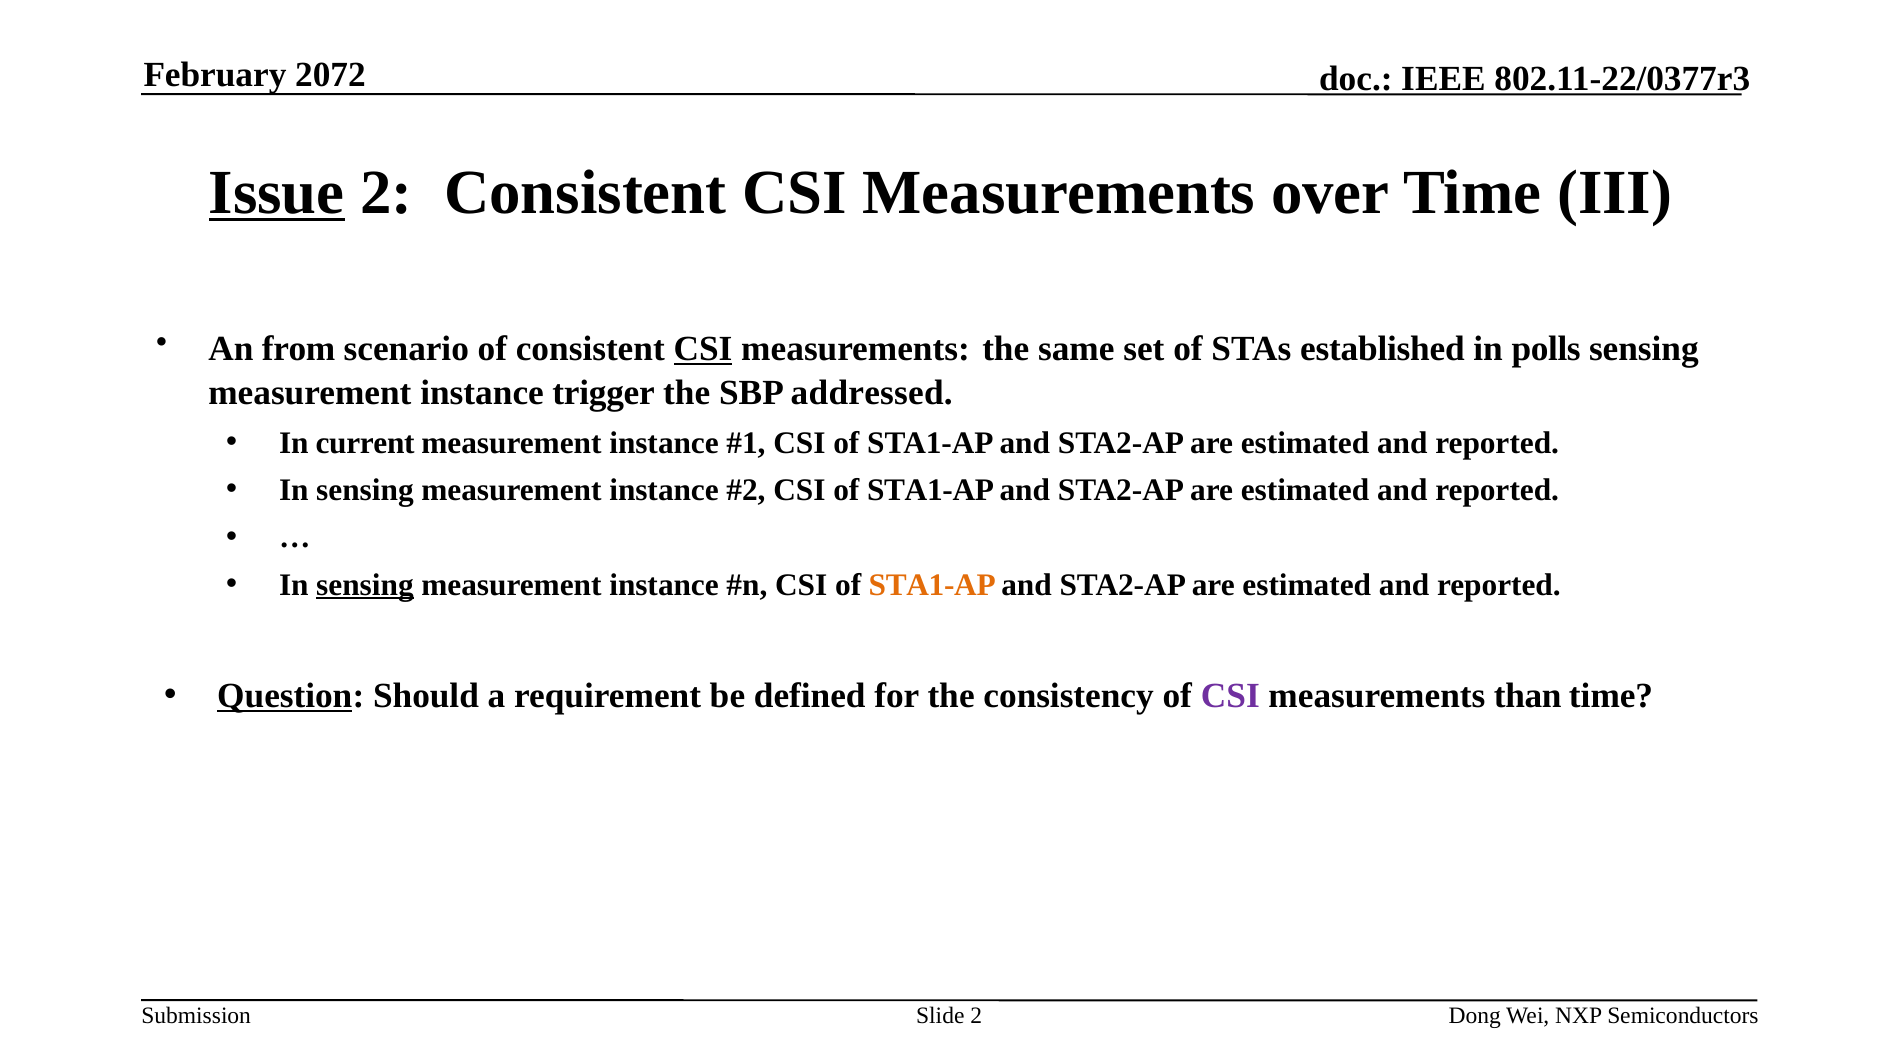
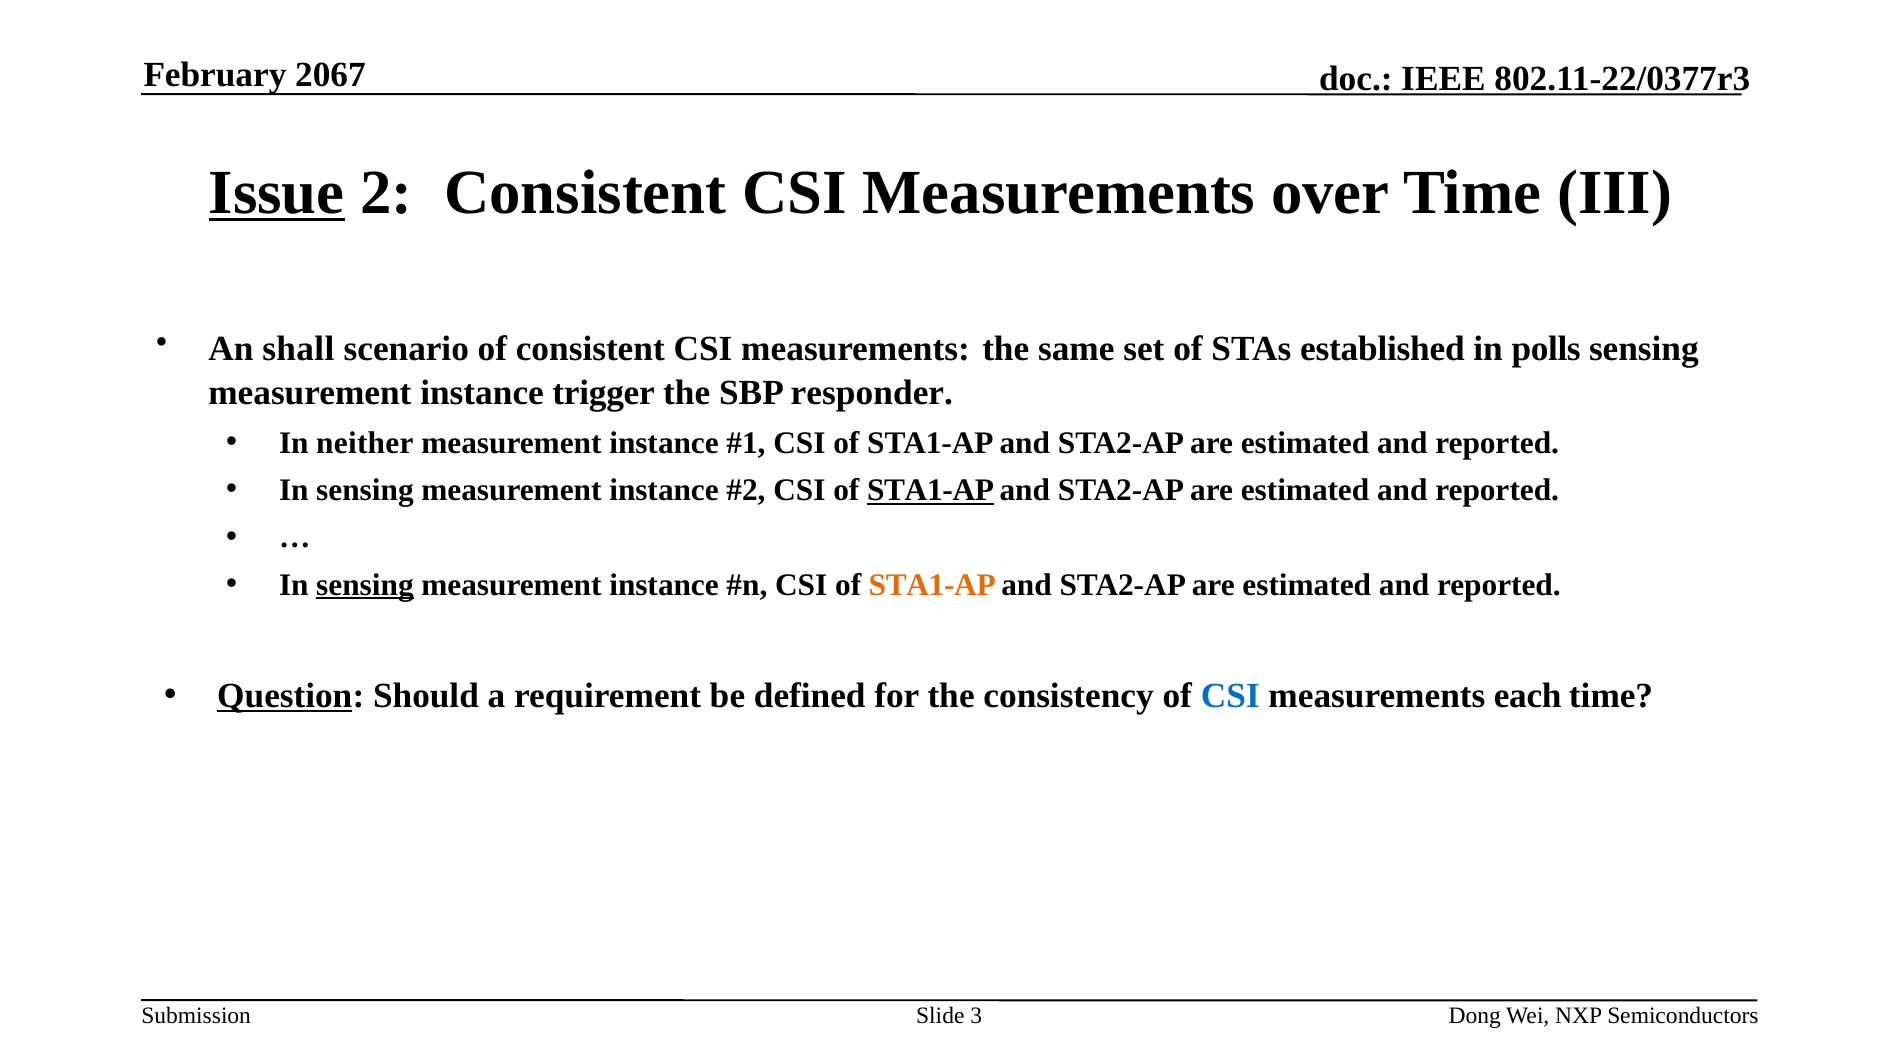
2072: 2072 -> 2067 (330, 75)
from: from -> shall (298, 349)
CSI underline: present -> none (703, 349)
addressed: addressed -> responder (872, 393)
current: current -> neither (365, 443)
STA1-AP underline: none -> present (931, 490)
CSI colour: purple -> blue (1230, 696)
than: than -> each (1528, 696)
Slide 2: 2 -> 3 (976, 1016)
